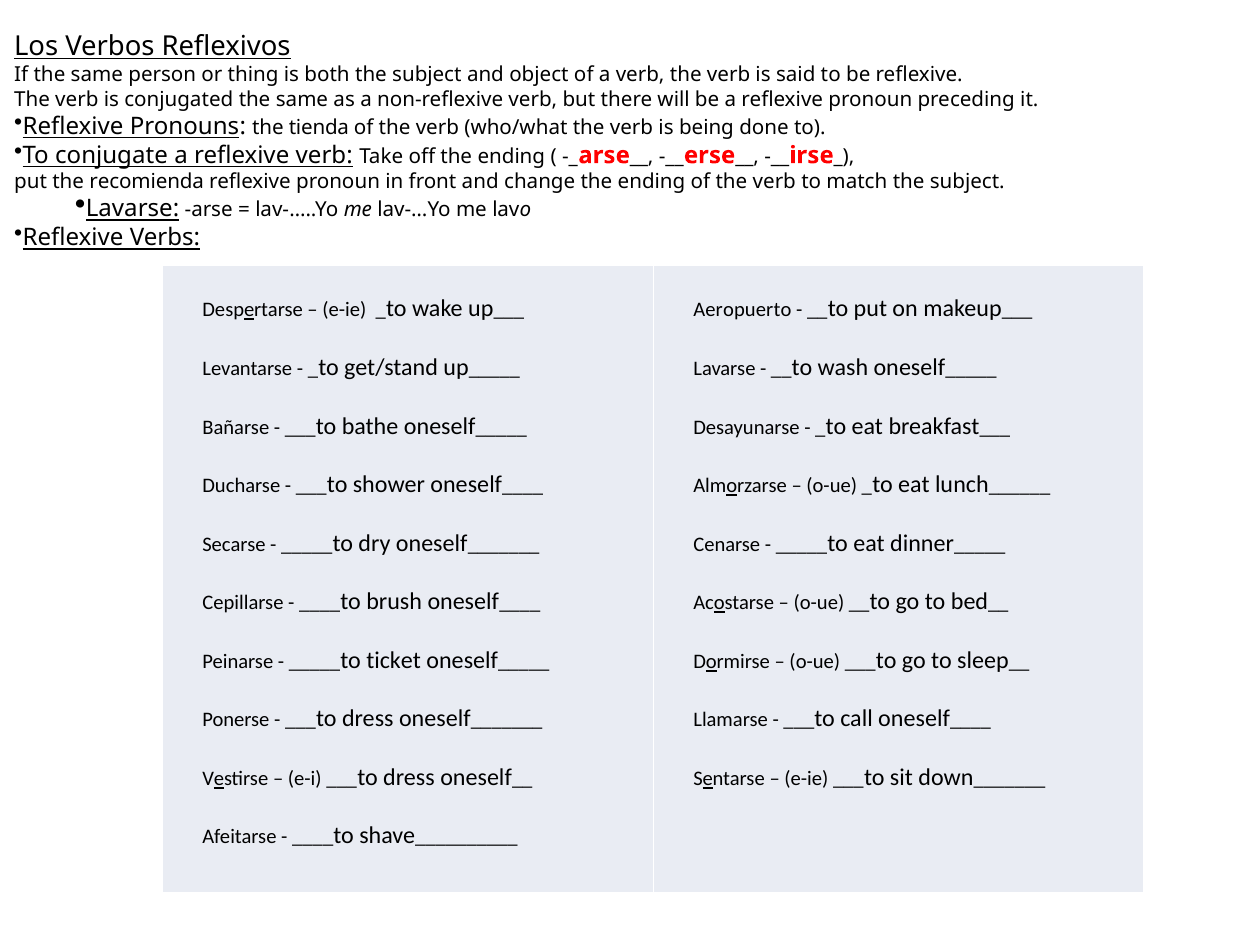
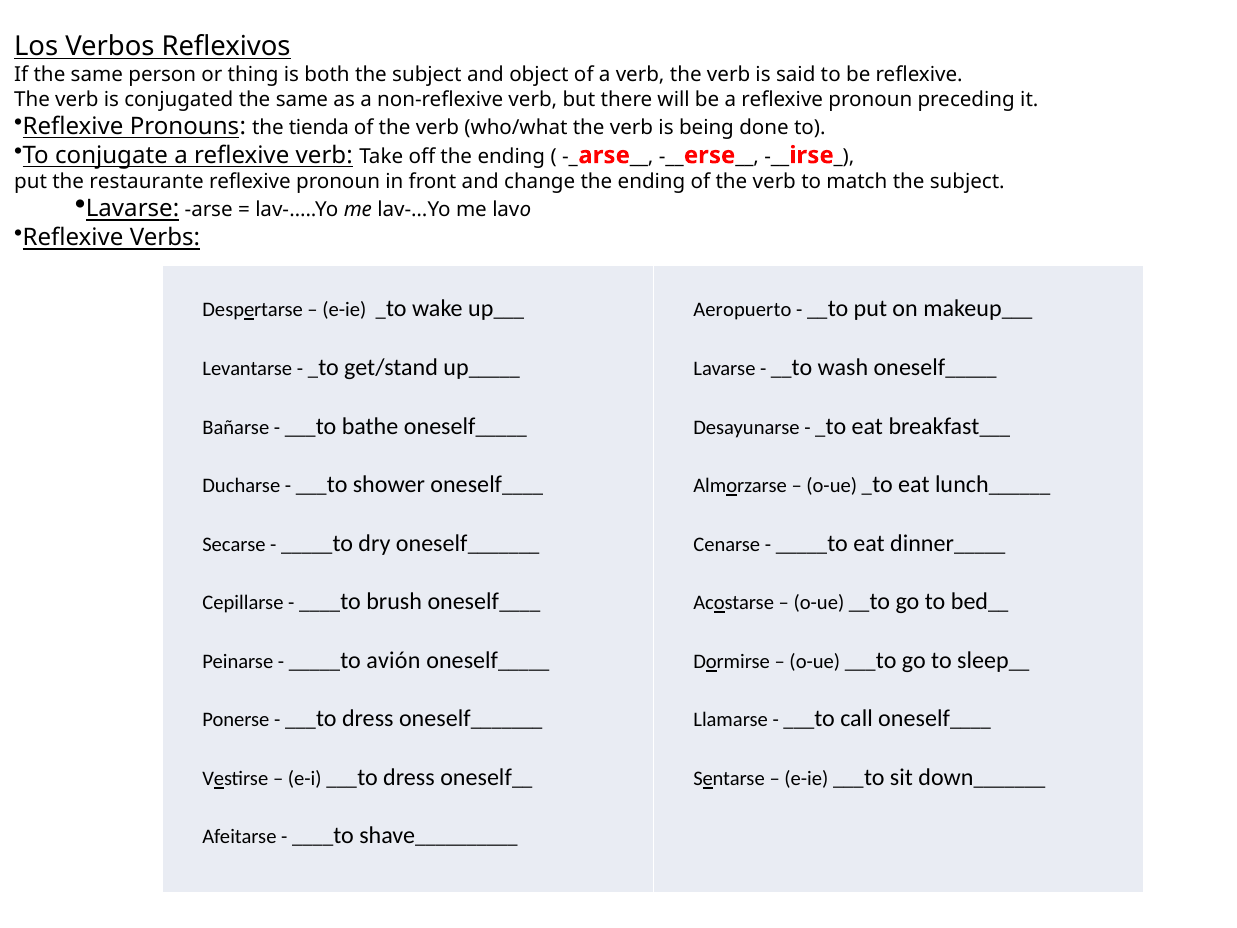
recomienda: recomienda -> restaurante (147, 182)
ticket: ticket -> avión (393, 660)
